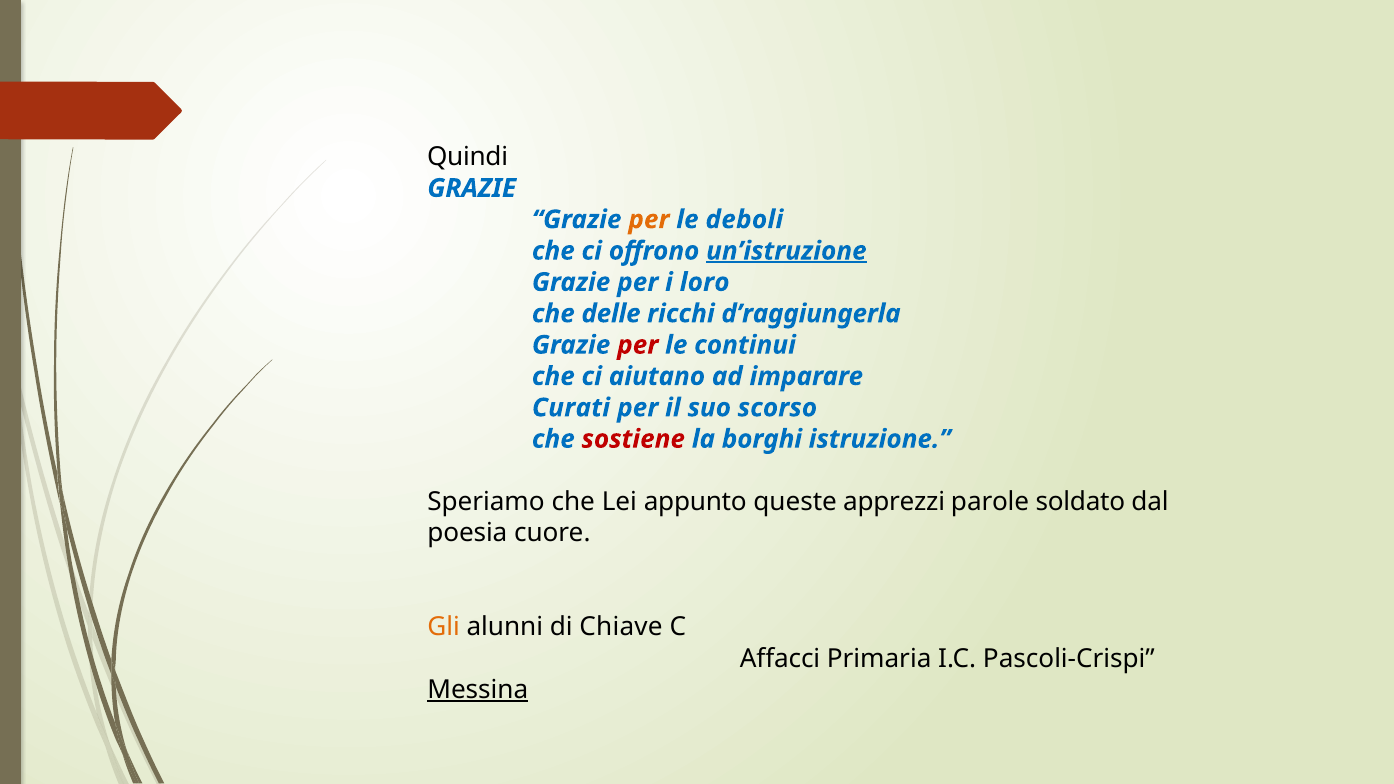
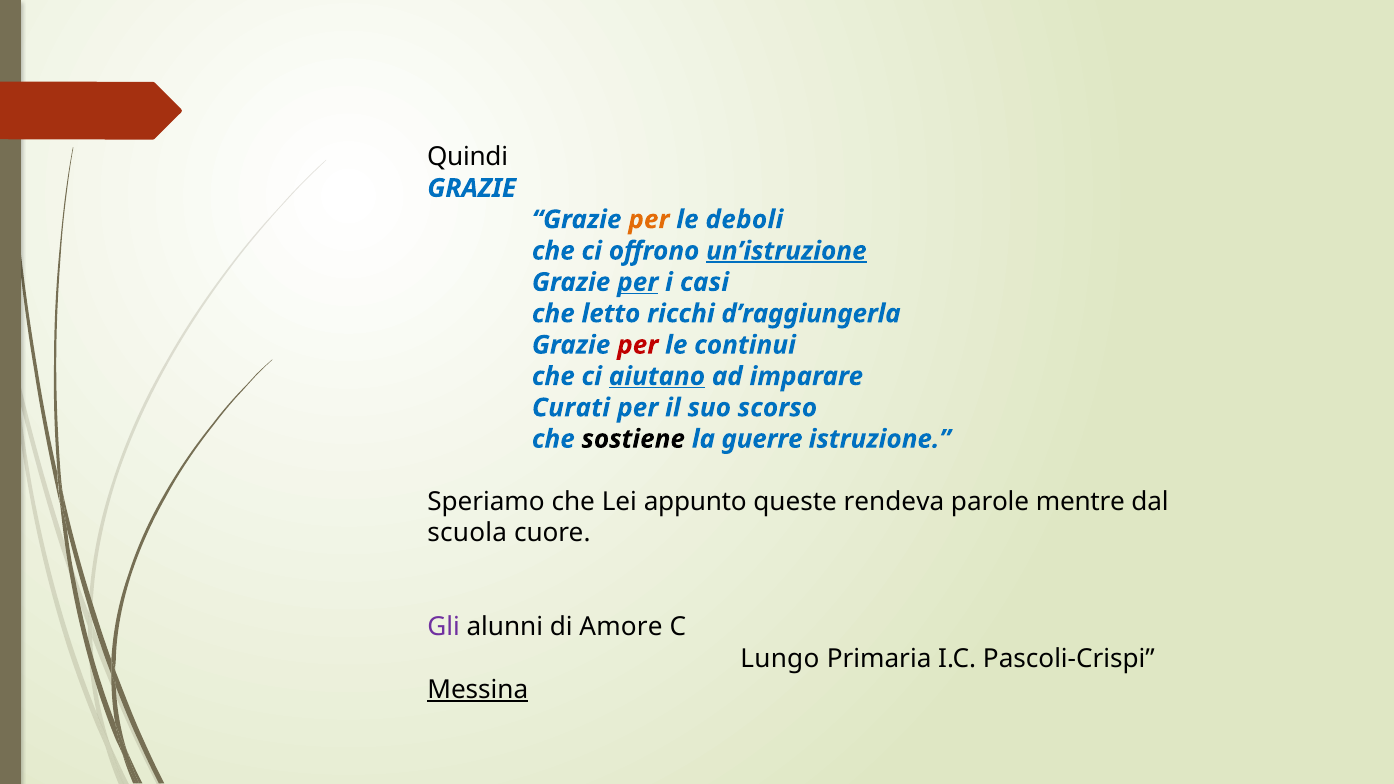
per underline: none -> present (638, 282)
loro: loro -> casi (705, 282)
delle: delle -> letto (611, 314)
aiutano underline: none -> present (657, 376)
sostiene colour: red -> black (633, 439)
borghi: borghi -> guerre (762, 439)
apprezzi: apprezzi -> rendeva (894, 502)
soldato: soldato -> mentre (1080, 502)
poesia: poesia -> scuola (467, 533)
Gli colour: orange -> purple (444, 627)
Chiave: Chiave -> Amore (621, 627)
Affacci: Affacci -> Lungo (780, 659)
